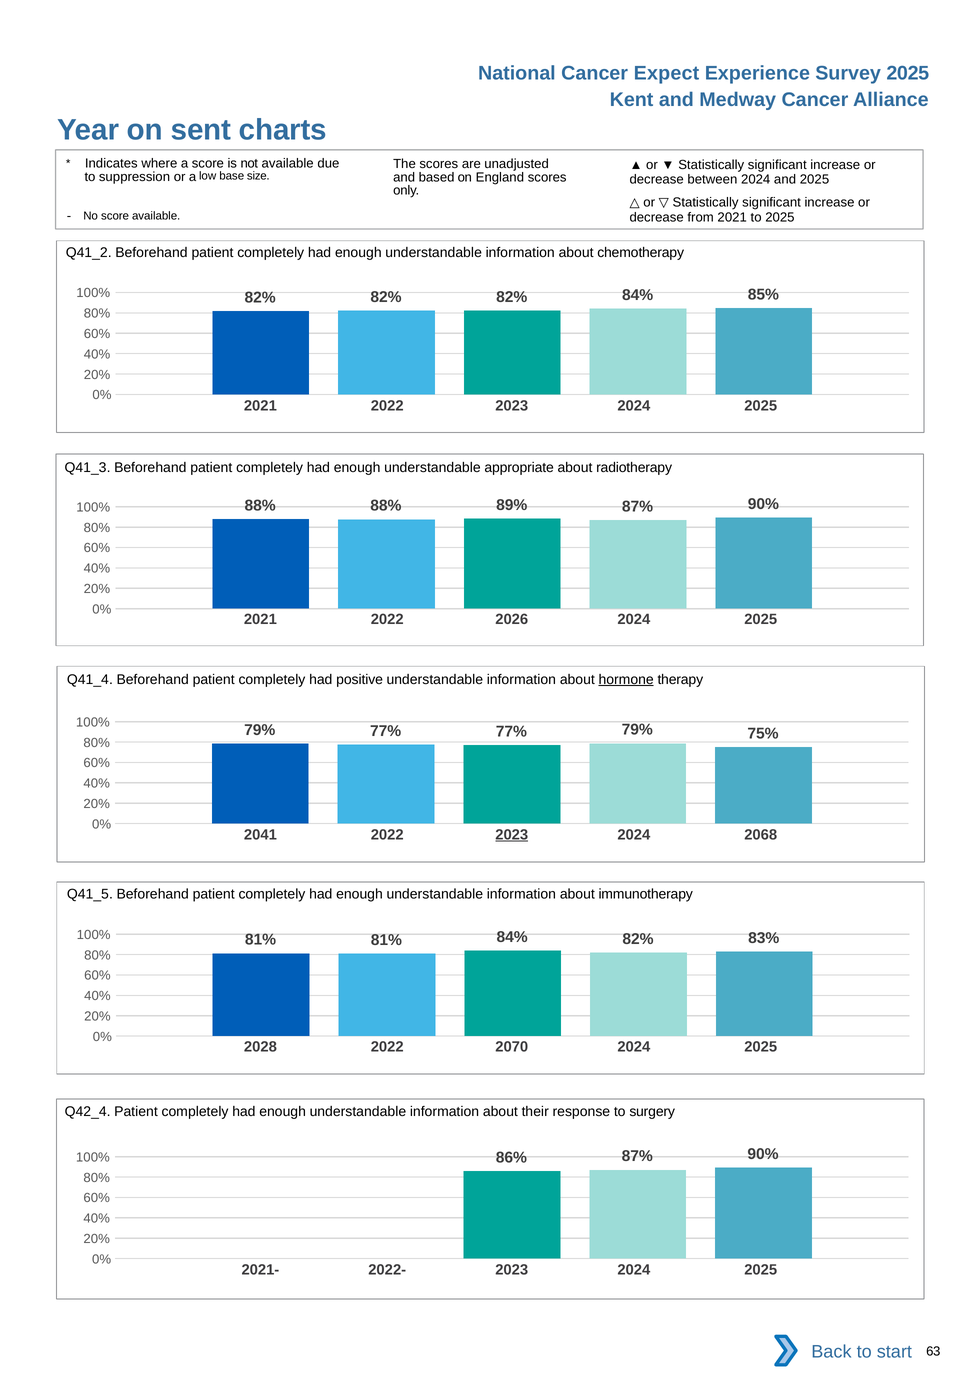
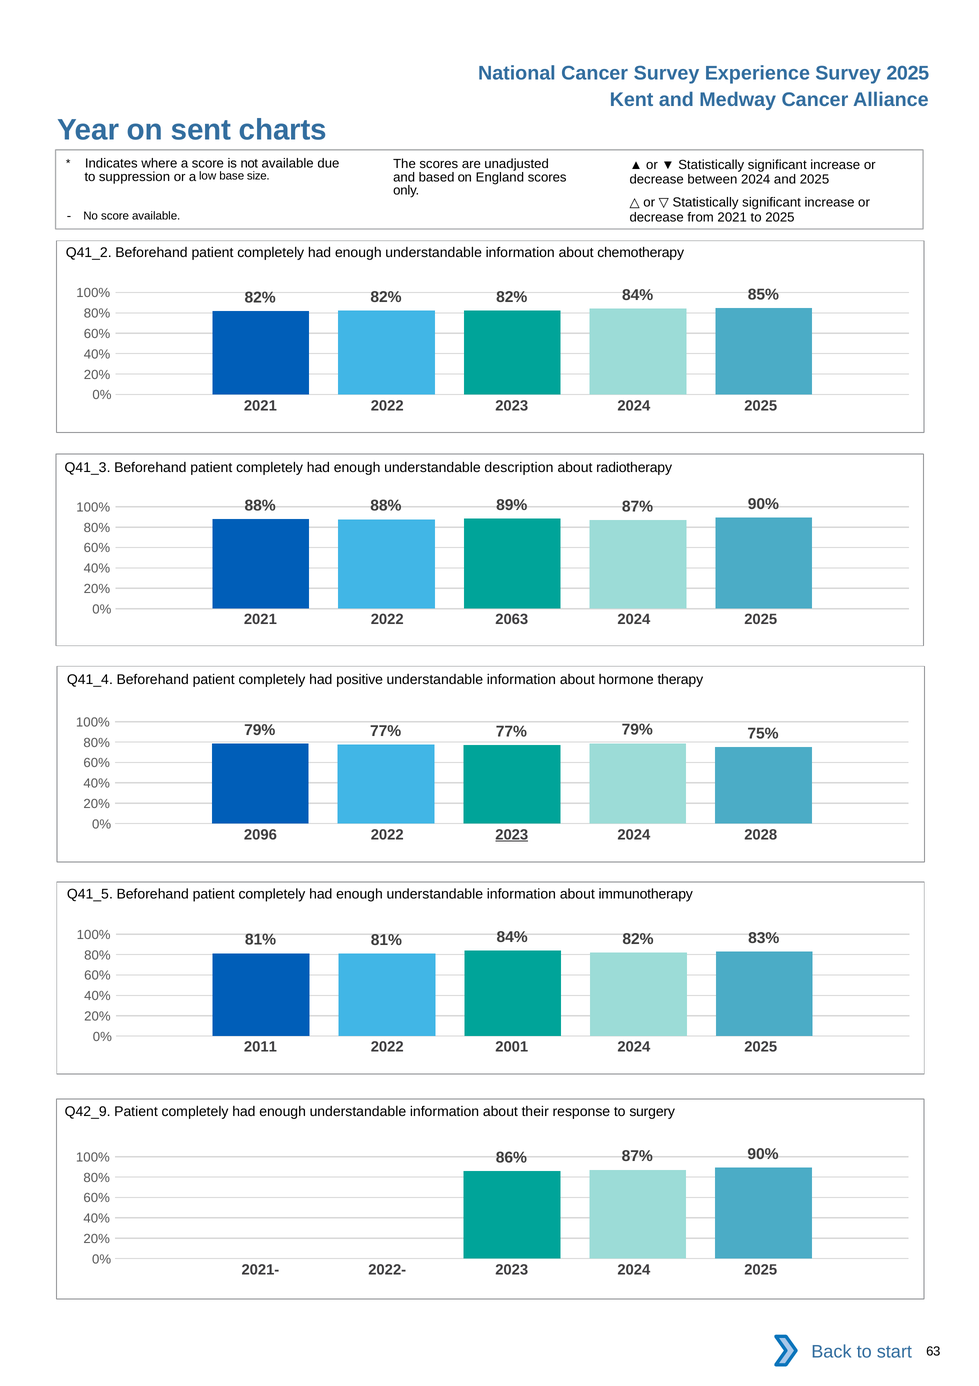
Cancer Expect: Expect -> Survey (667, 73)
appropriate: appropriate -> description (519, 467)
2026: 2026 -> 2063 (512, 619)
hormone underline: present -> none (626, 679)
2041: 2041 -> 2096 (260, 834)
2068: 2068 -> 2028 (761, 834)
2028: 2028 -> 2011 (260, 1046)
2070: 2070 -> 2001 (512, 1046)
Q42_4: Q42_4 -> Q42_9 (88, 1111)
